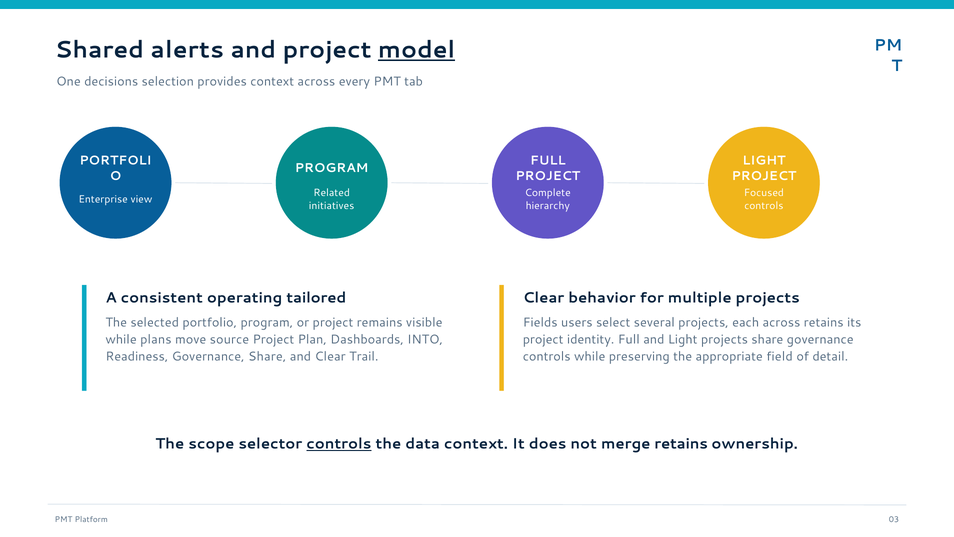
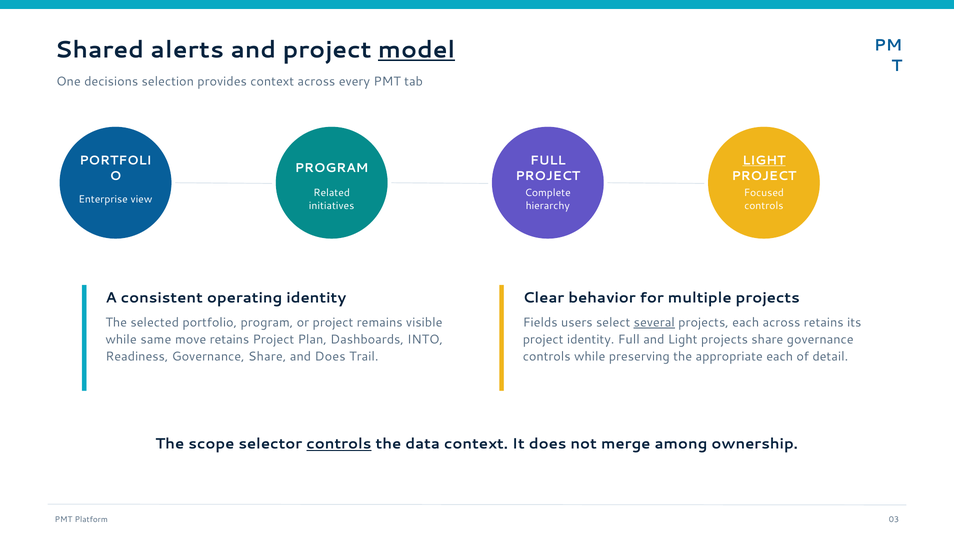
LIGHT underline: none -> present (764, 160)
operating tailored: tailored -> identity (316, 298)
several underline: none -> present (654, 322)
plans: plans -> same (156, 339)
move source: source -> retains (229, 339)
and Clear: Clear -> Does (330, 356)
appropriate field: field -> each (780, 356)
merge retains: retains -> among (681, 444)
